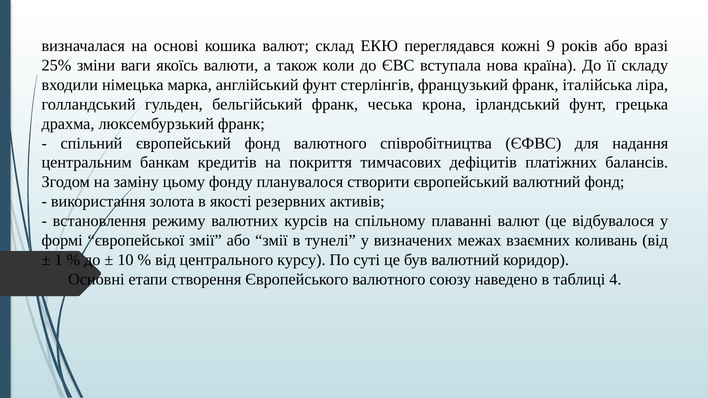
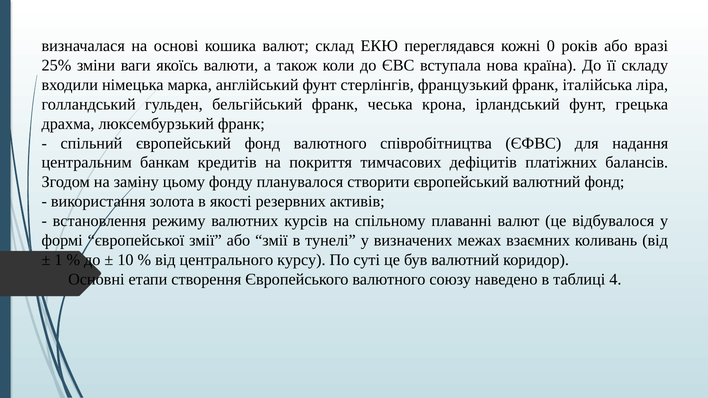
9: 9 -> 0 (551, 46)
